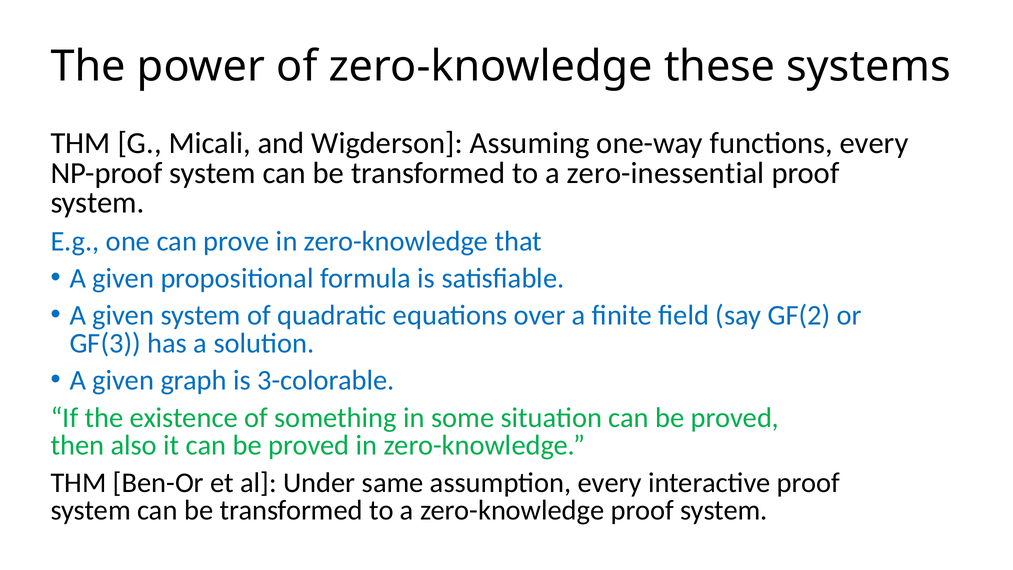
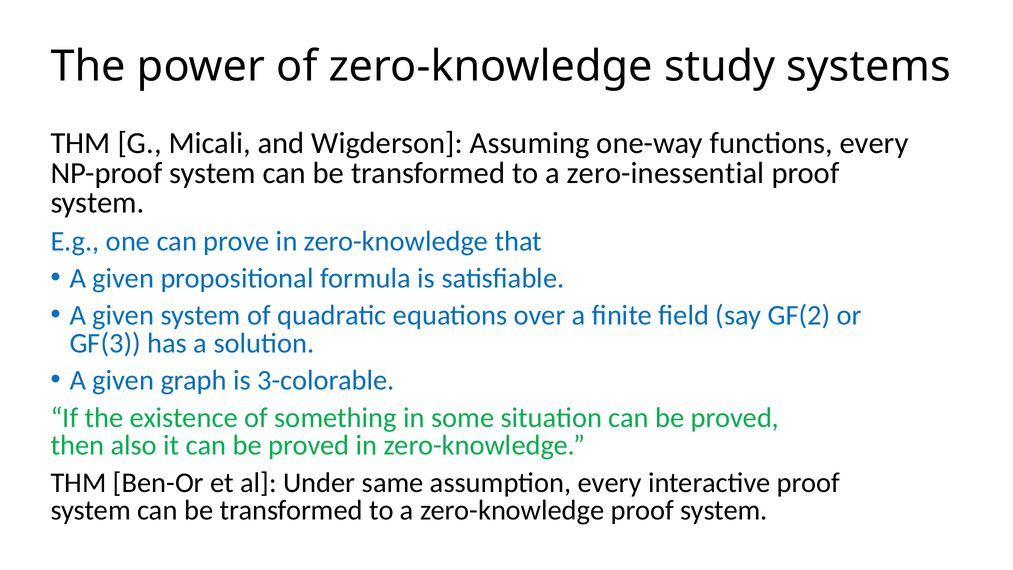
these: these -> study (720, 66)
